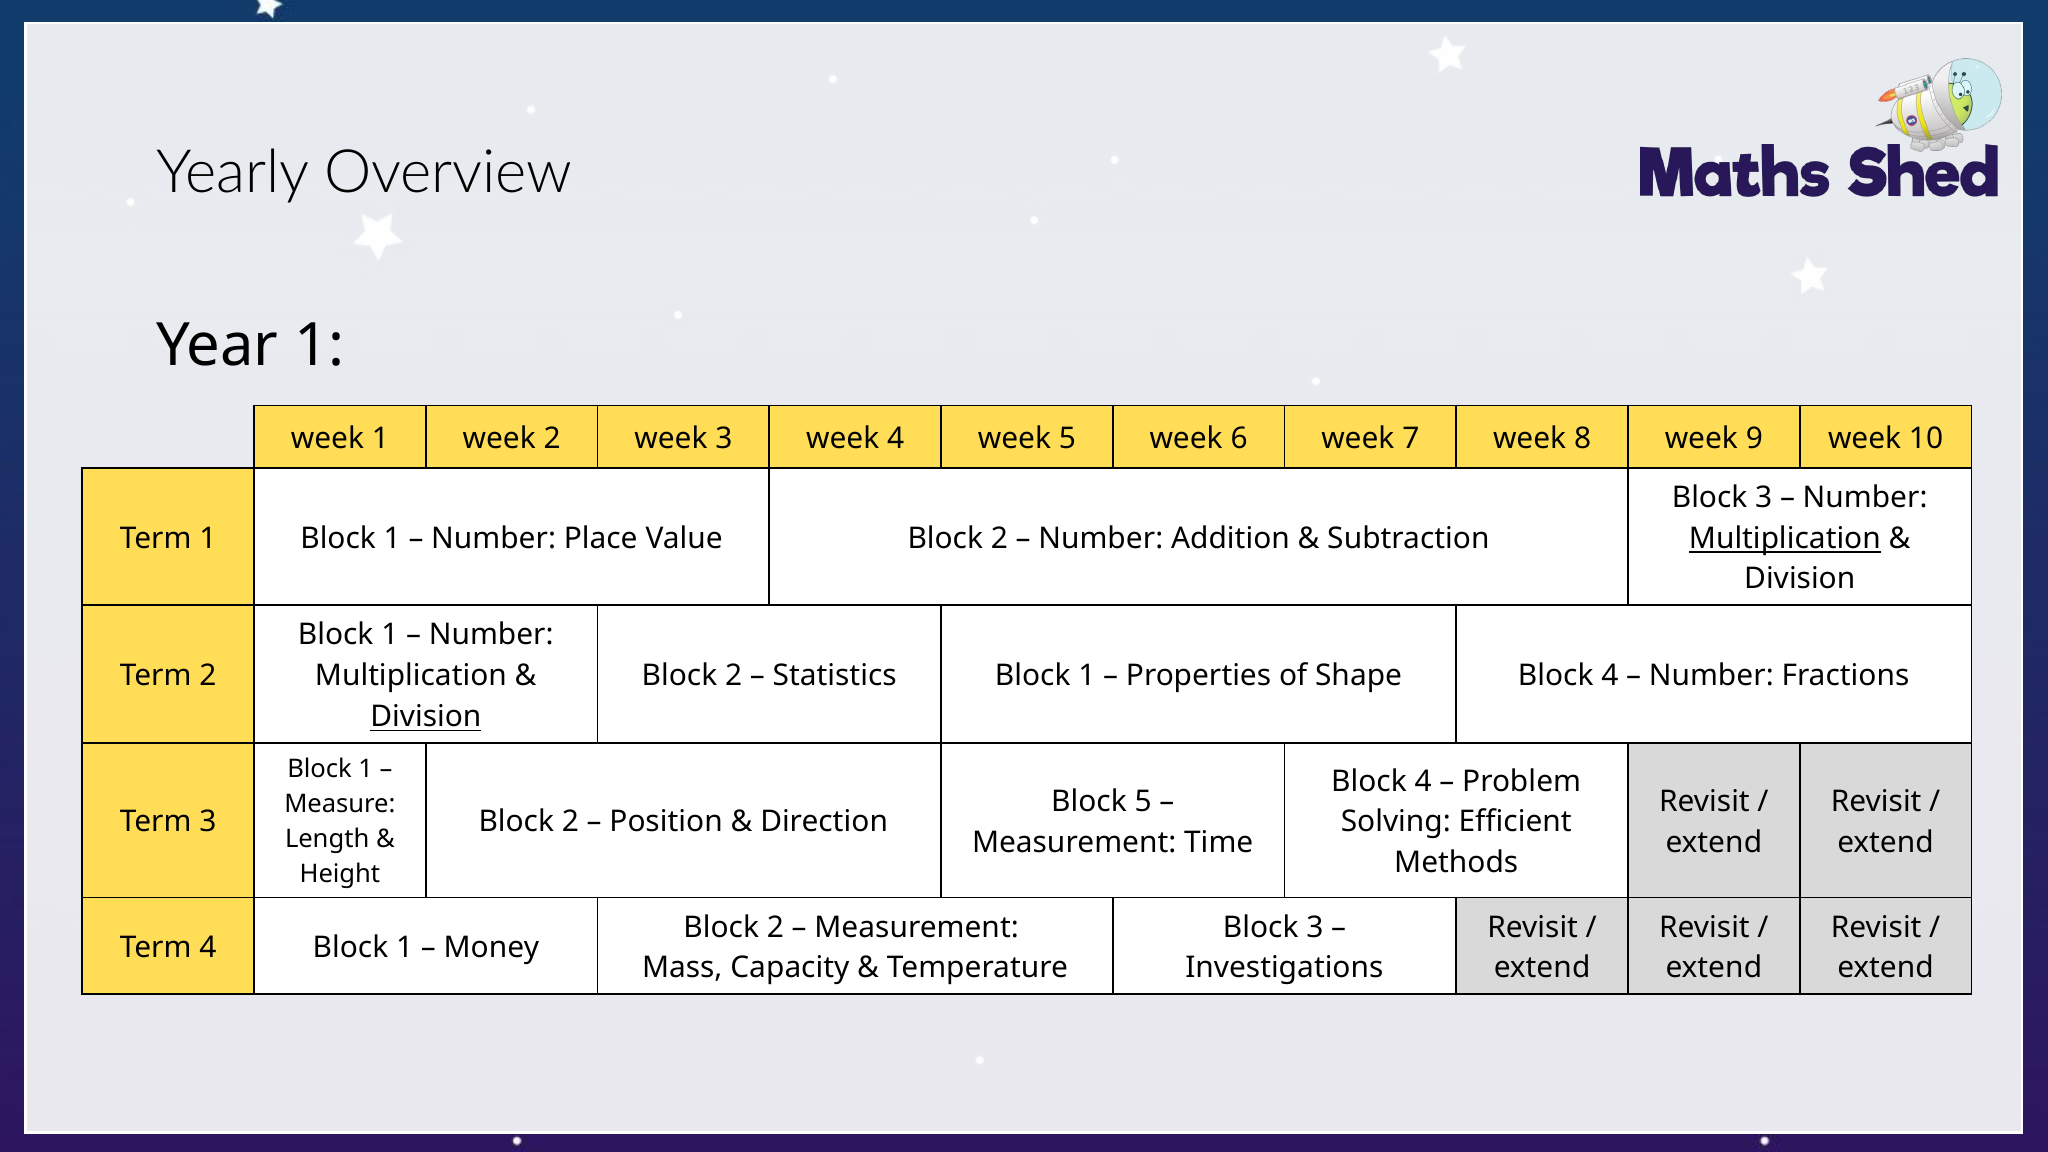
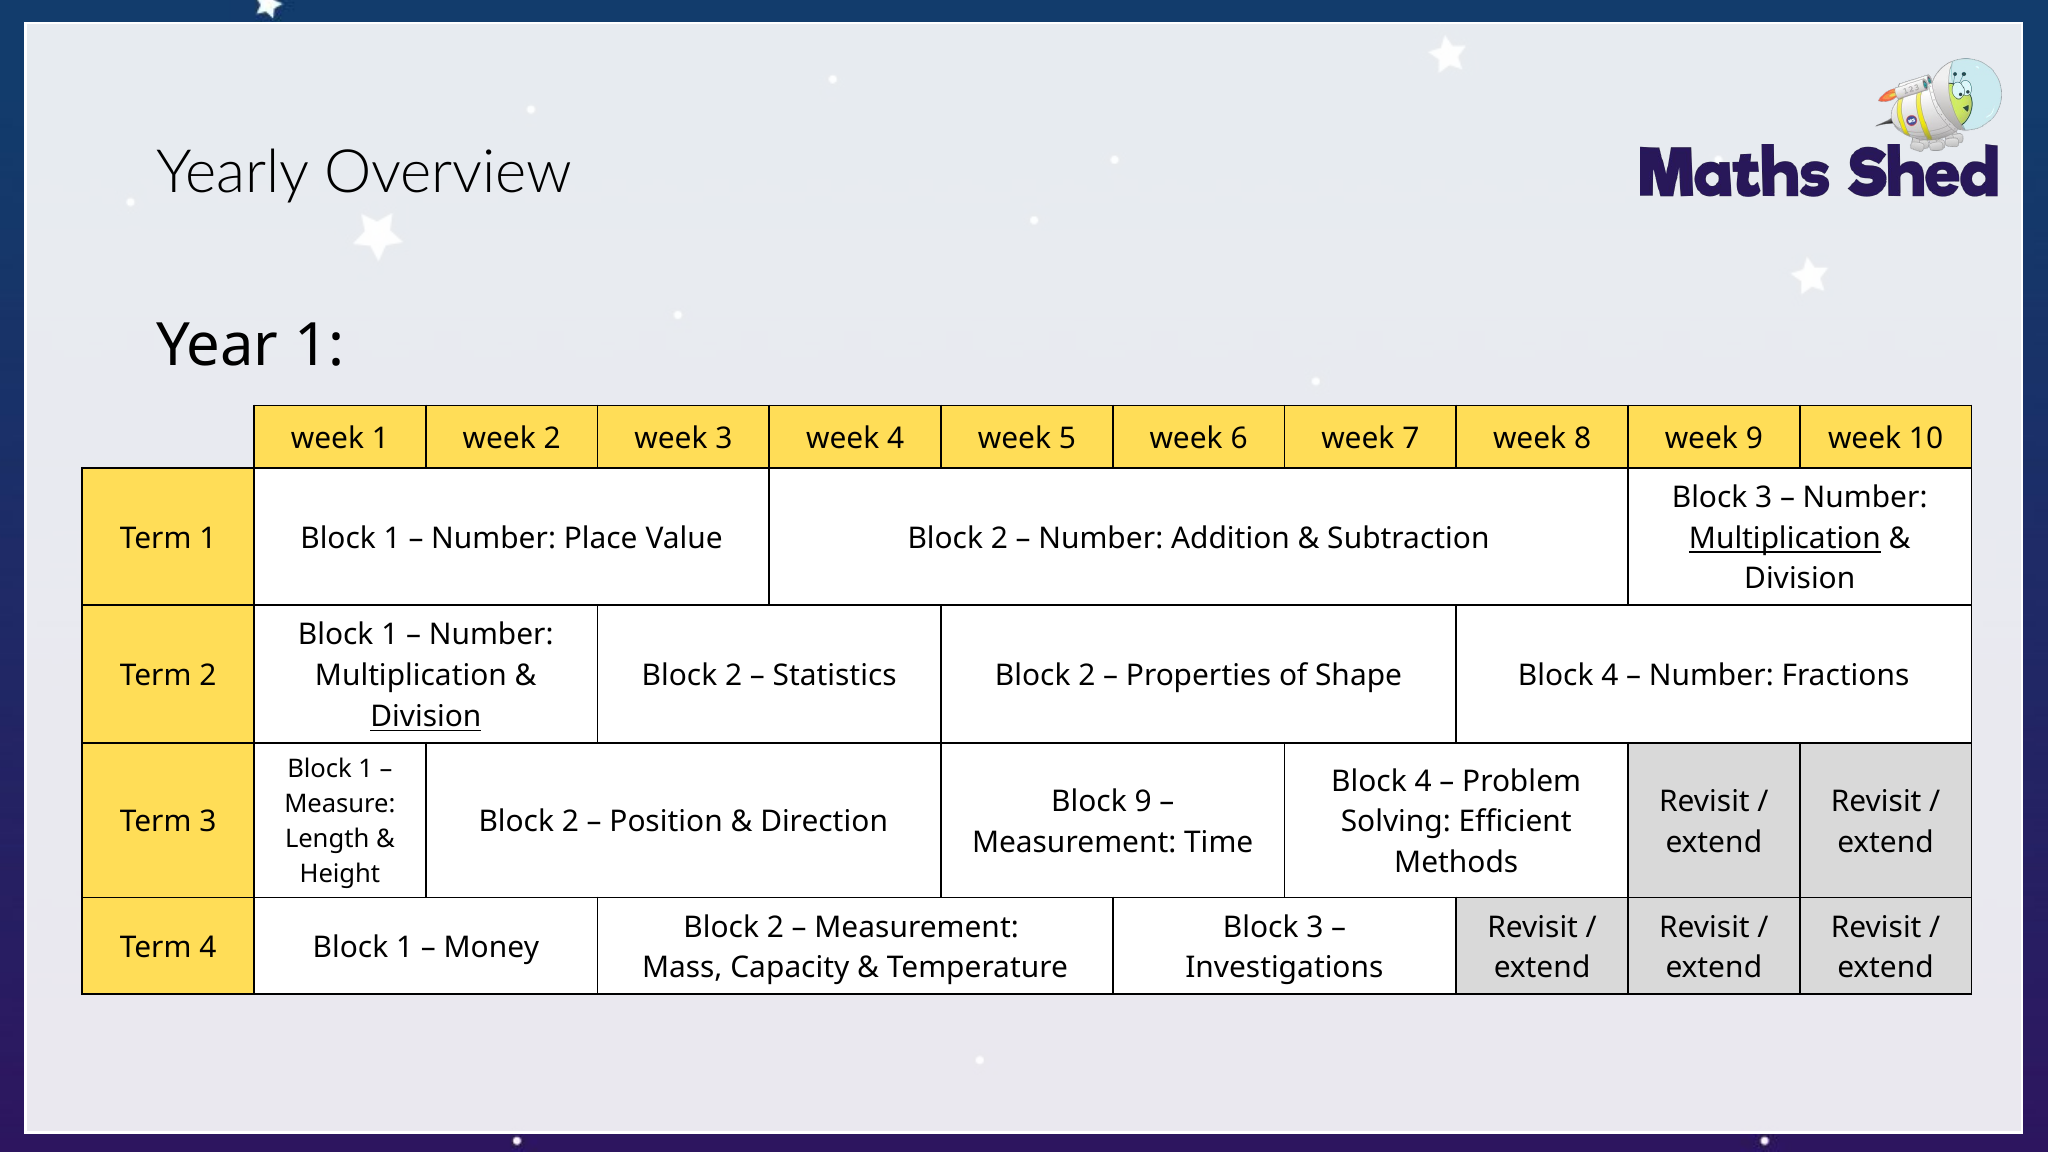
Statistics Block 1: 1 -> 2 (1087, 676)
Block 5: 5 -> 9 (1143, 802)
